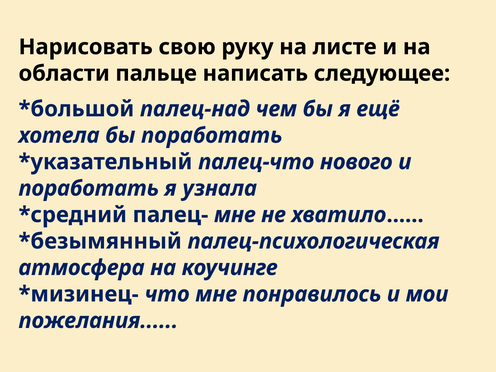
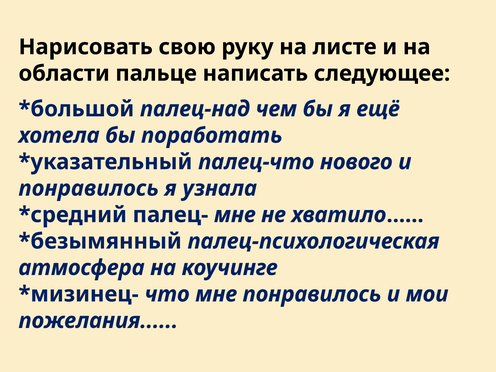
поработать: поработать -> понравилось (89, 188)
